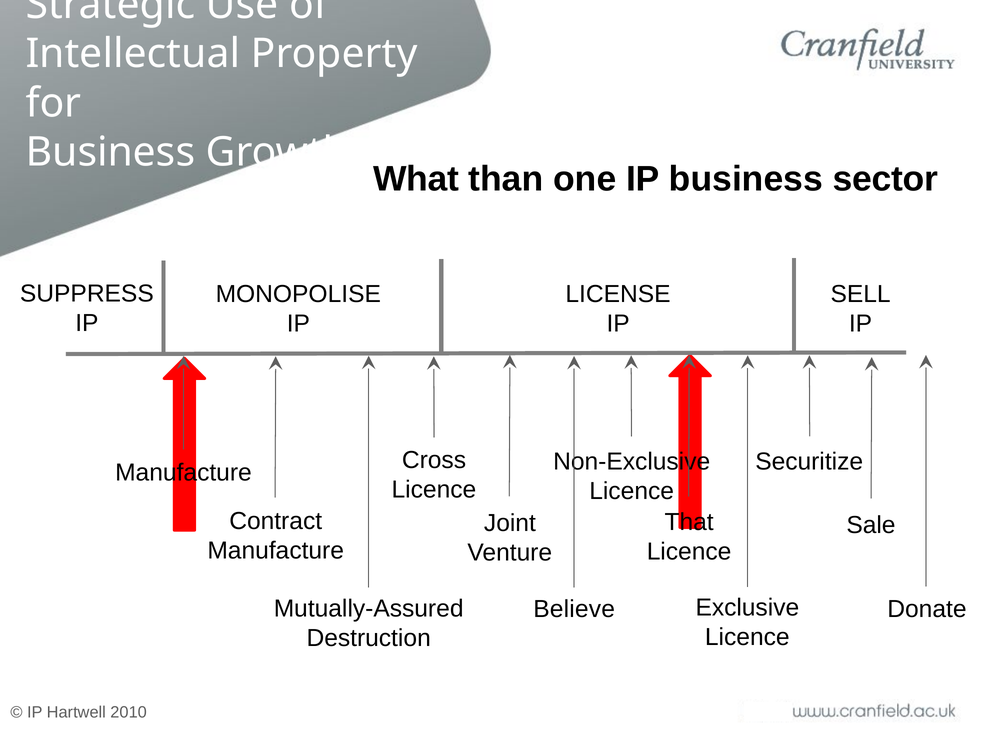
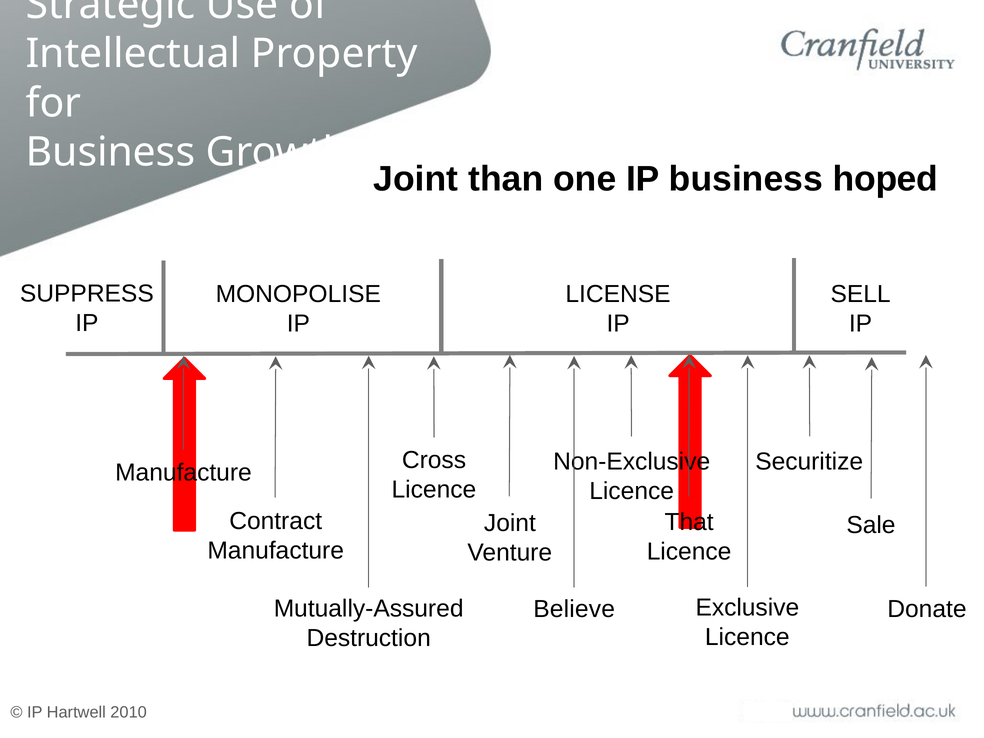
Growth What: What -> Joint (416, 179)
sector: sector -> hoped (885, 179)
